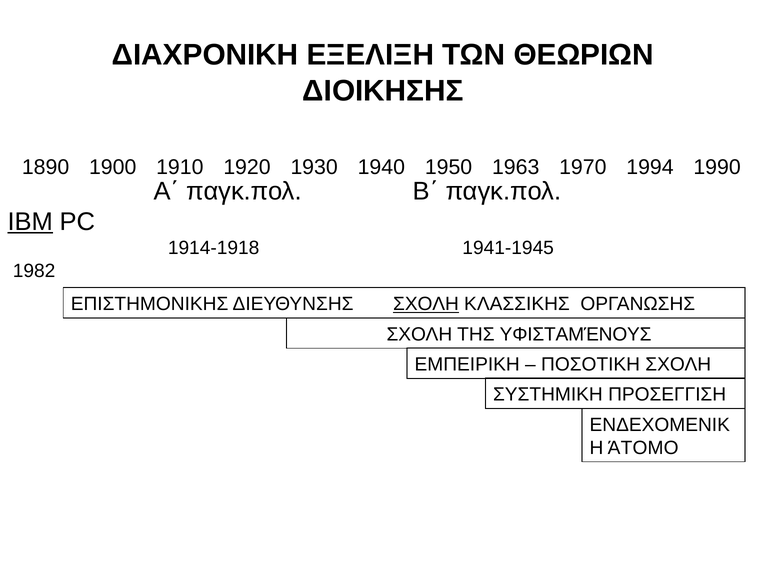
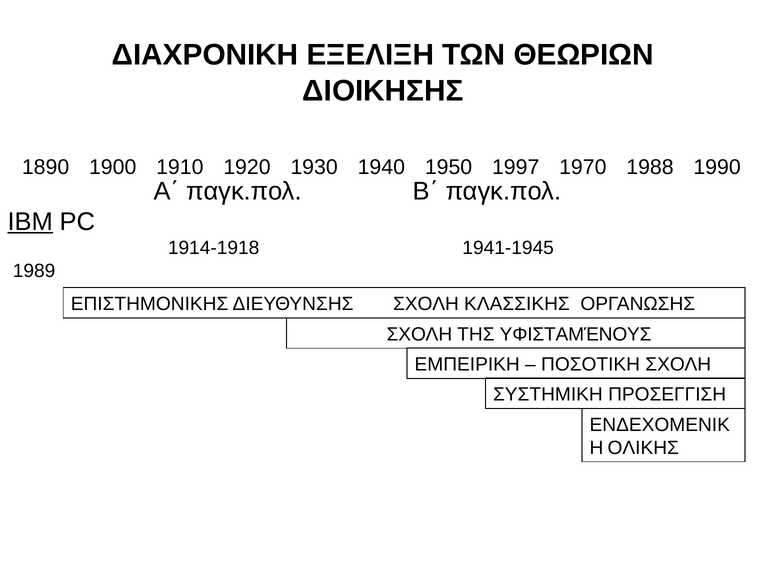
1963: 1963 -> 1997 (516, 167)
1994: 1994 -> 1988 (650, 167)
1982: 1982 -> 1989 (34, 271)
ΣΧΟΛΗ underline: present -> none (426, 304)
ΆΤΟΜΟ: ΆΤΟΜΟ -> ΟΛΙΚΗΣ (643, 447)
